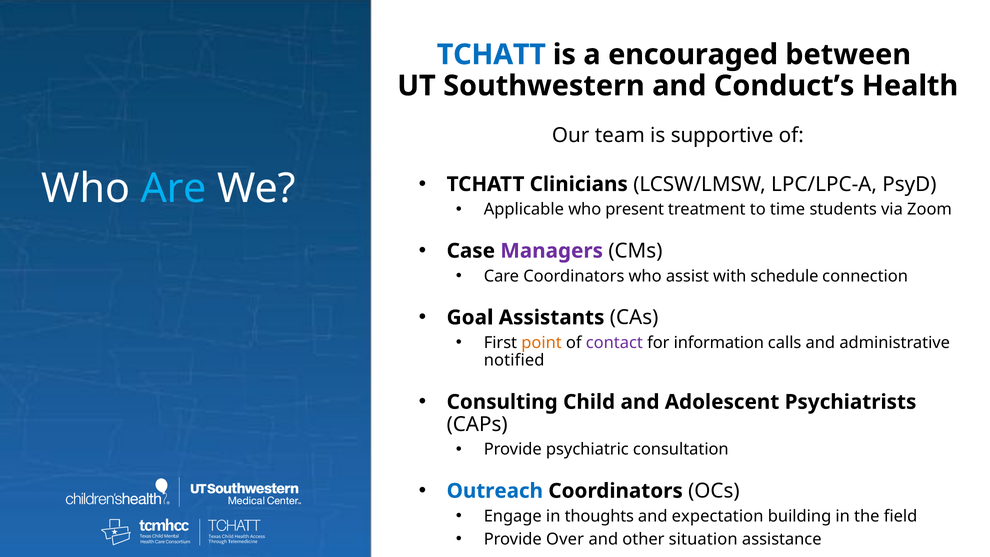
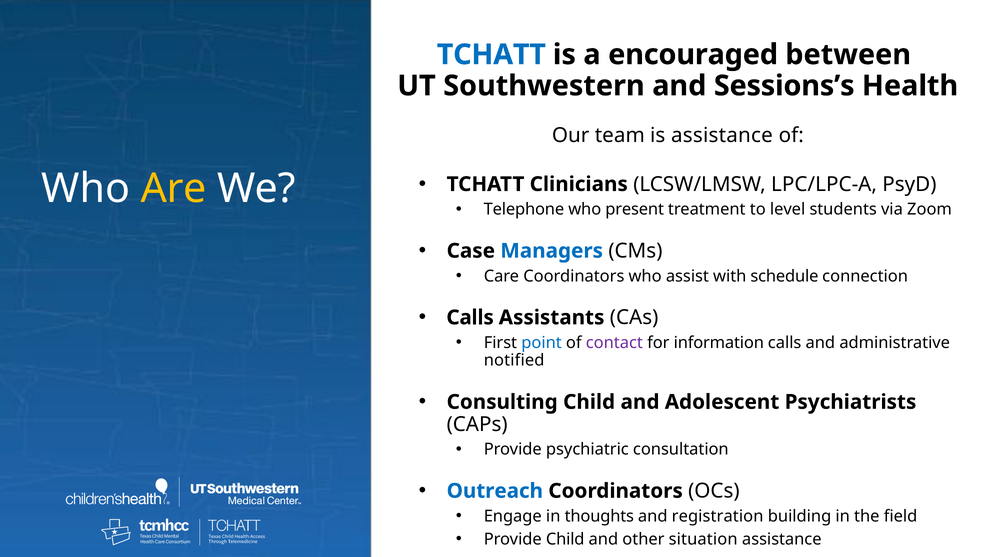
Conduct’s: Conduct’s -> Sessions’s (784, 86)
is supportive: supportive -> assistance (722, 135)
Are colour: light blue -> yellow (174, 188)
Applicable: Applicable -> Telephone (524, 209)
time: time -> level (788, 209)
Managers colour: purple -> blue (552, 251)
Goal: Goal -> Calls (470, 317)
point colour: orange -> blue (542, 343)
expectation: expectation -> registration (718, 516)
Provide Over: Over -> Child (565, 539)
